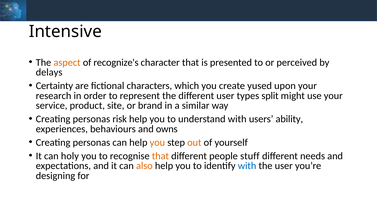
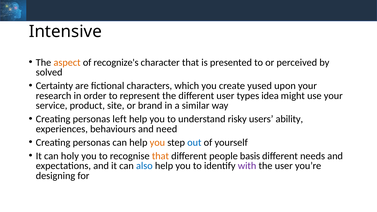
delays: delays -> solved (49, 72)
split: split -> idea (270, 96)
risk: risk -> left (120, 119)
understand with: with -> risky (237, 119)
owns: owns -> need (167, 129)
out colour: orange -> blue (194, 143)
stuff: stuff -> basis (250, 156)
also colour: orange -> blue (144, 166)
with colour: blue -> purple (247, 166)
